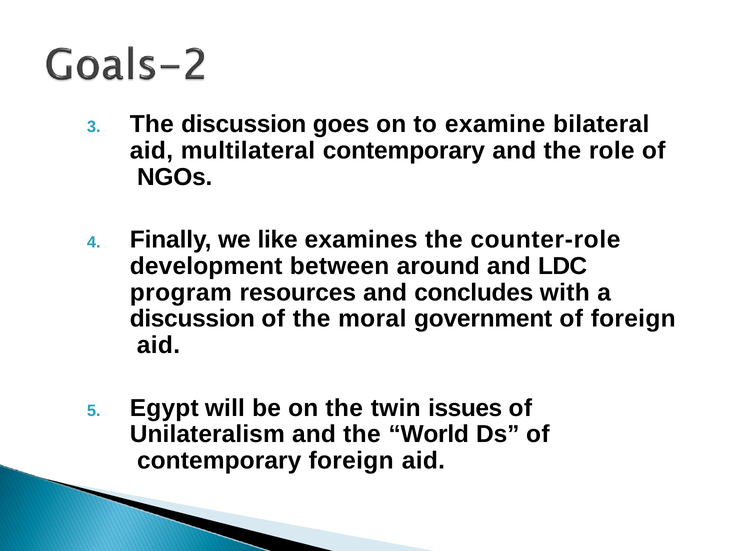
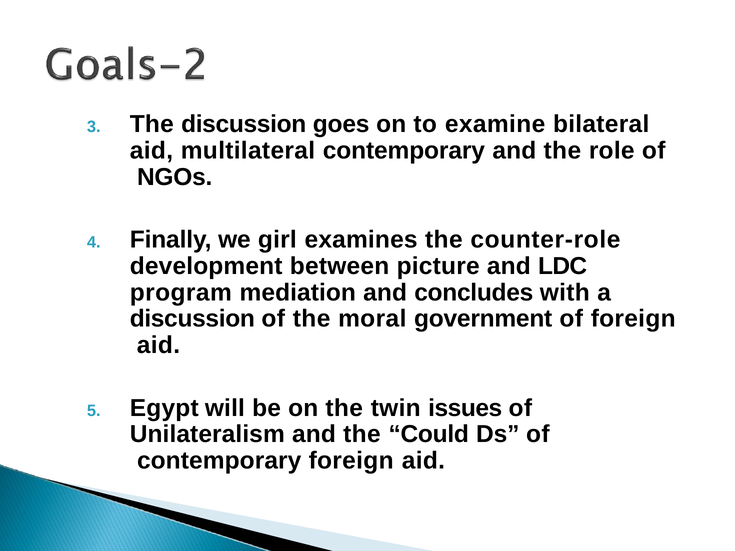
like: like -> girl (277, 240)
around: around -> picture (438, 266)
resources: resources -> mediation (298, 293)
World: World -> Could (429, 435)
